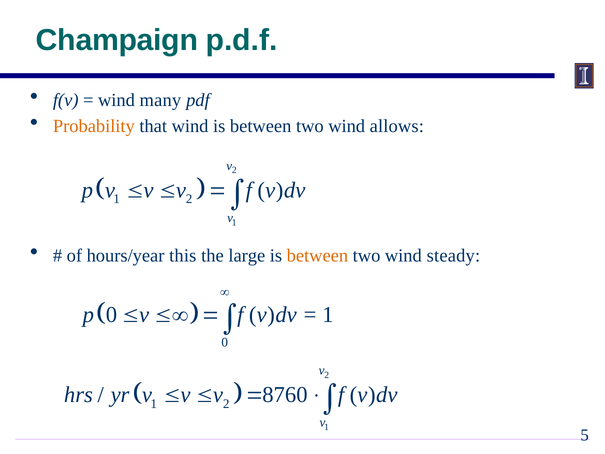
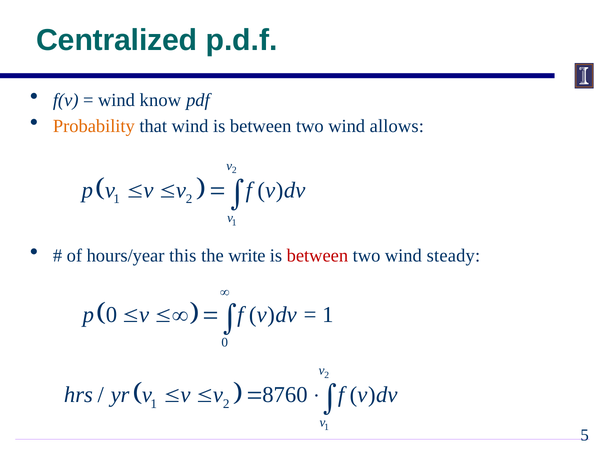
Champaign: Champaign -> Centralized (117, 40)
many: many -> know (160, 100)
large: large -> write (247, 255)
between colour: orange -> red (317, 255)
